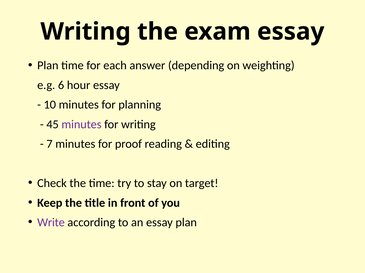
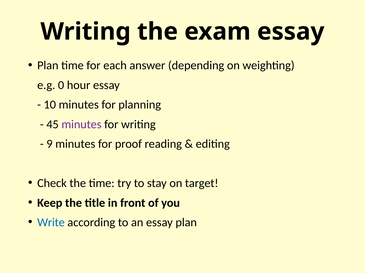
6: 6 -> 0 (61, 85)
7: 7 -> 9 (49, 144)
Write colour: purple -> blue (51, 223)
